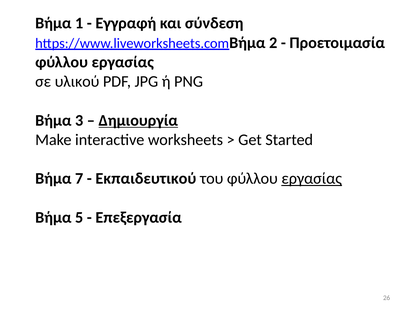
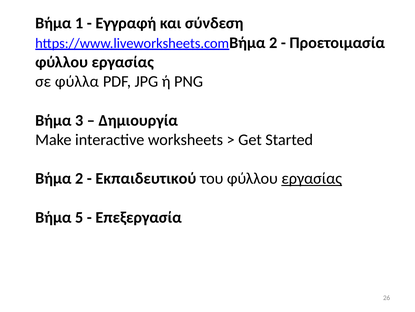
υλικού: υλικού -> φύλλα (77, 81)
Δημιουργία underline: present -> none (138, 120)
7: 7 -> 2 (79, 178)
